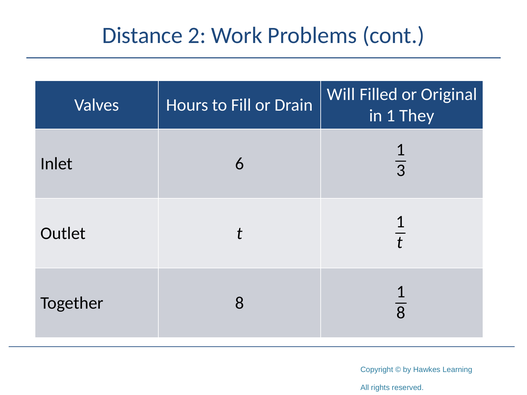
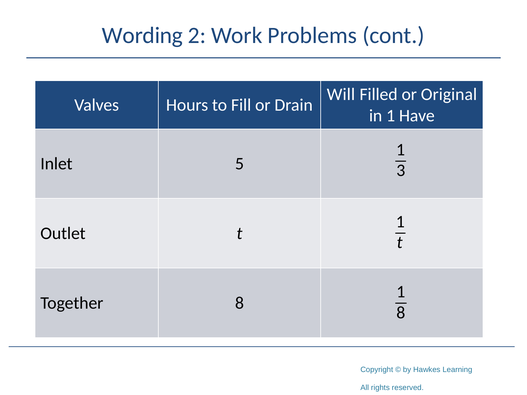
Distance: Distance -> Wording (142, 35)
They: They -> Have (417, 116)
6: 6 -> 5 (239, 164)
